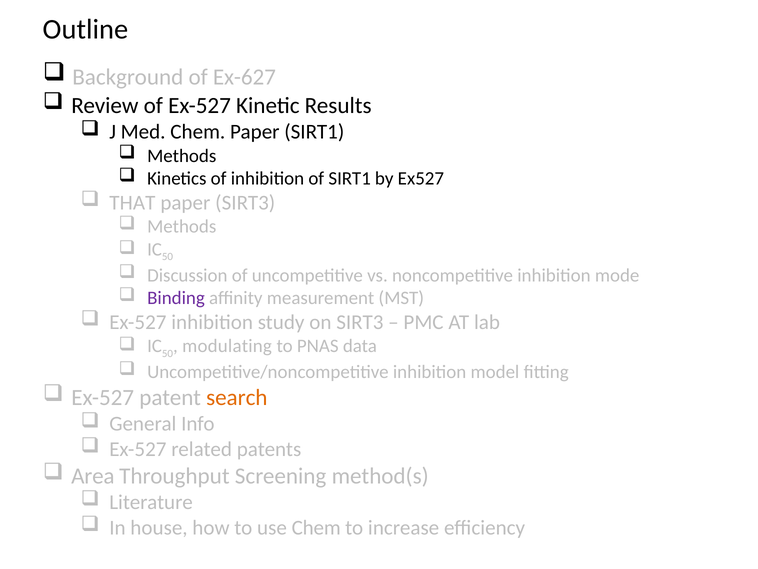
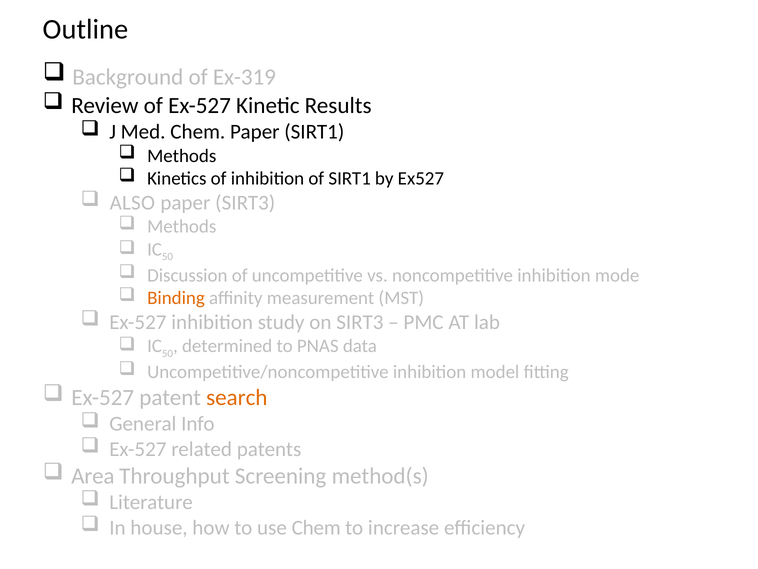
Ex-627: Ex-627 -> Ex-319 (244, 77)
THAT: THAT -> ALSO (132, 203)
Binding colour: purple -> orange (176, 298)
modulating: modulating -> determined (227, 346)
